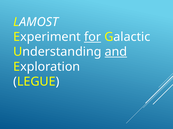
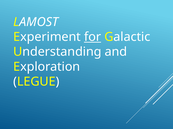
and underline: present -> none (116, 52)
